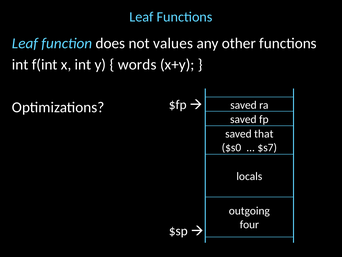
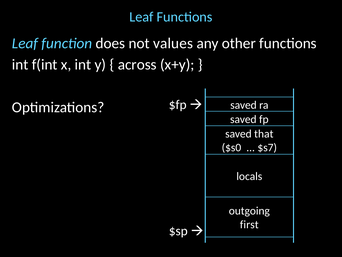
words: words -> across (137, 65)
four: four -> first (249, 224)
